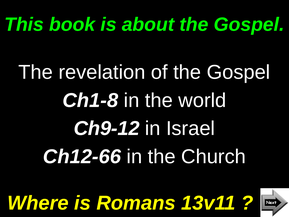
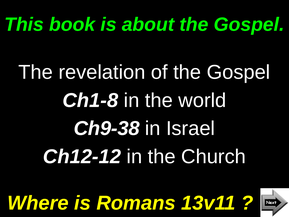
Ch9-12: Ch9-12 -> Ch9-38 (107, 128)
Ch12-66: Ch12-66 -> Ch12-12 (82, 156)
